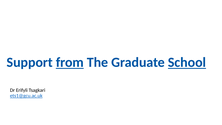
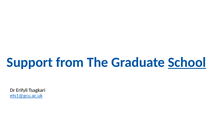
from underline: present -> none (70, 62)
